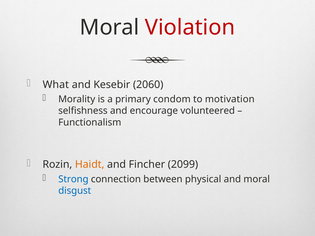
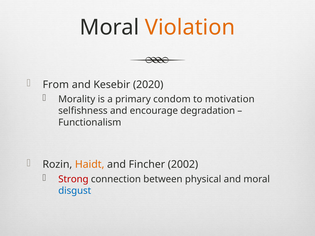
Violation colour: red -> orange (190, 27)
What: What -> From (56, 85)
2060: 2060 -> 2020 (148, 85)
volunteered: volunteered -> degradation (208, 111)
2099: 2099 -> 2002 (183, 165)
Strong colour: blue -> red (73, 179)
